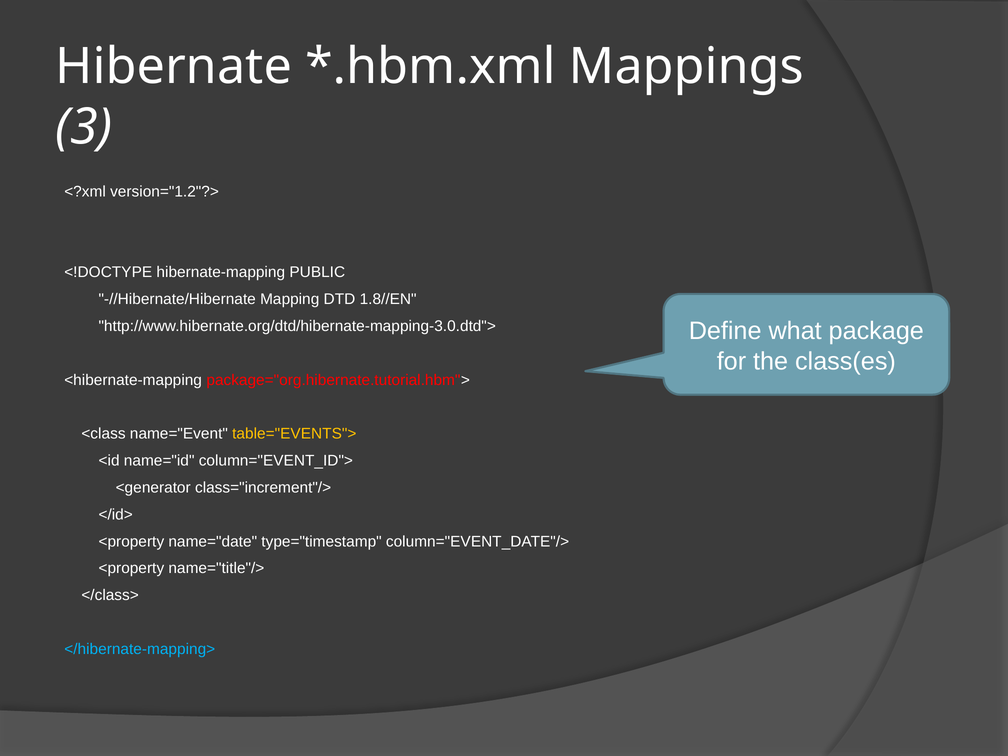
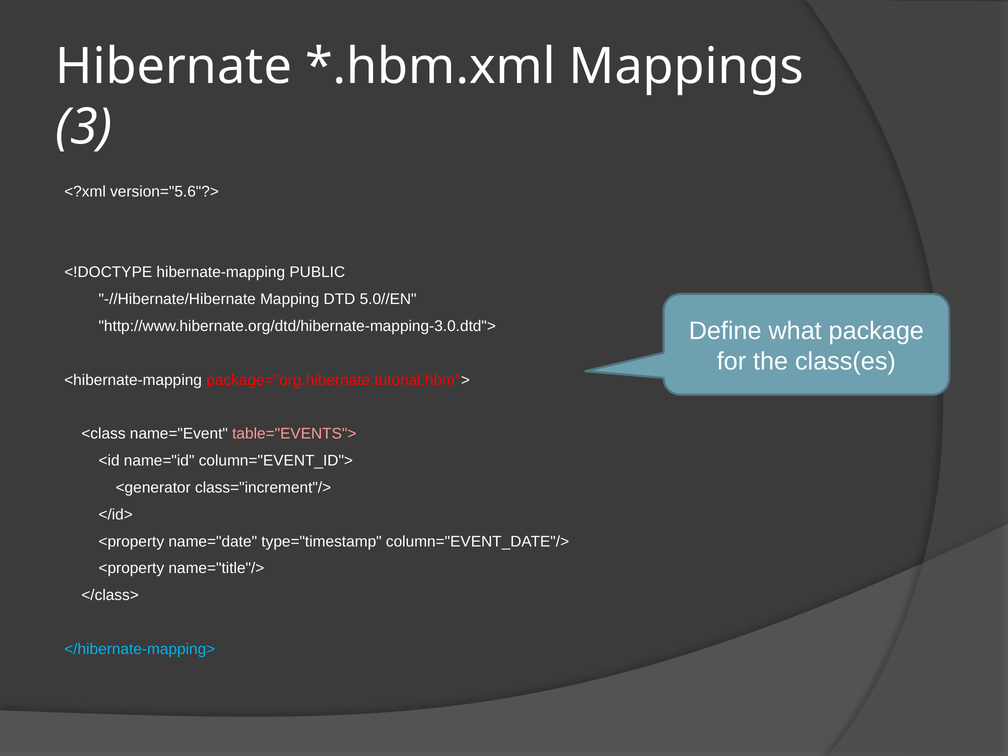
version="1.2"?>: version="1.2"?> -> version="5.6"?> (165, 192)
1.8//EN: 1.8//EN -> 5.0//EN (388, 299)
table="EVENTS"> colour: yellow -> pink (294, 434)
